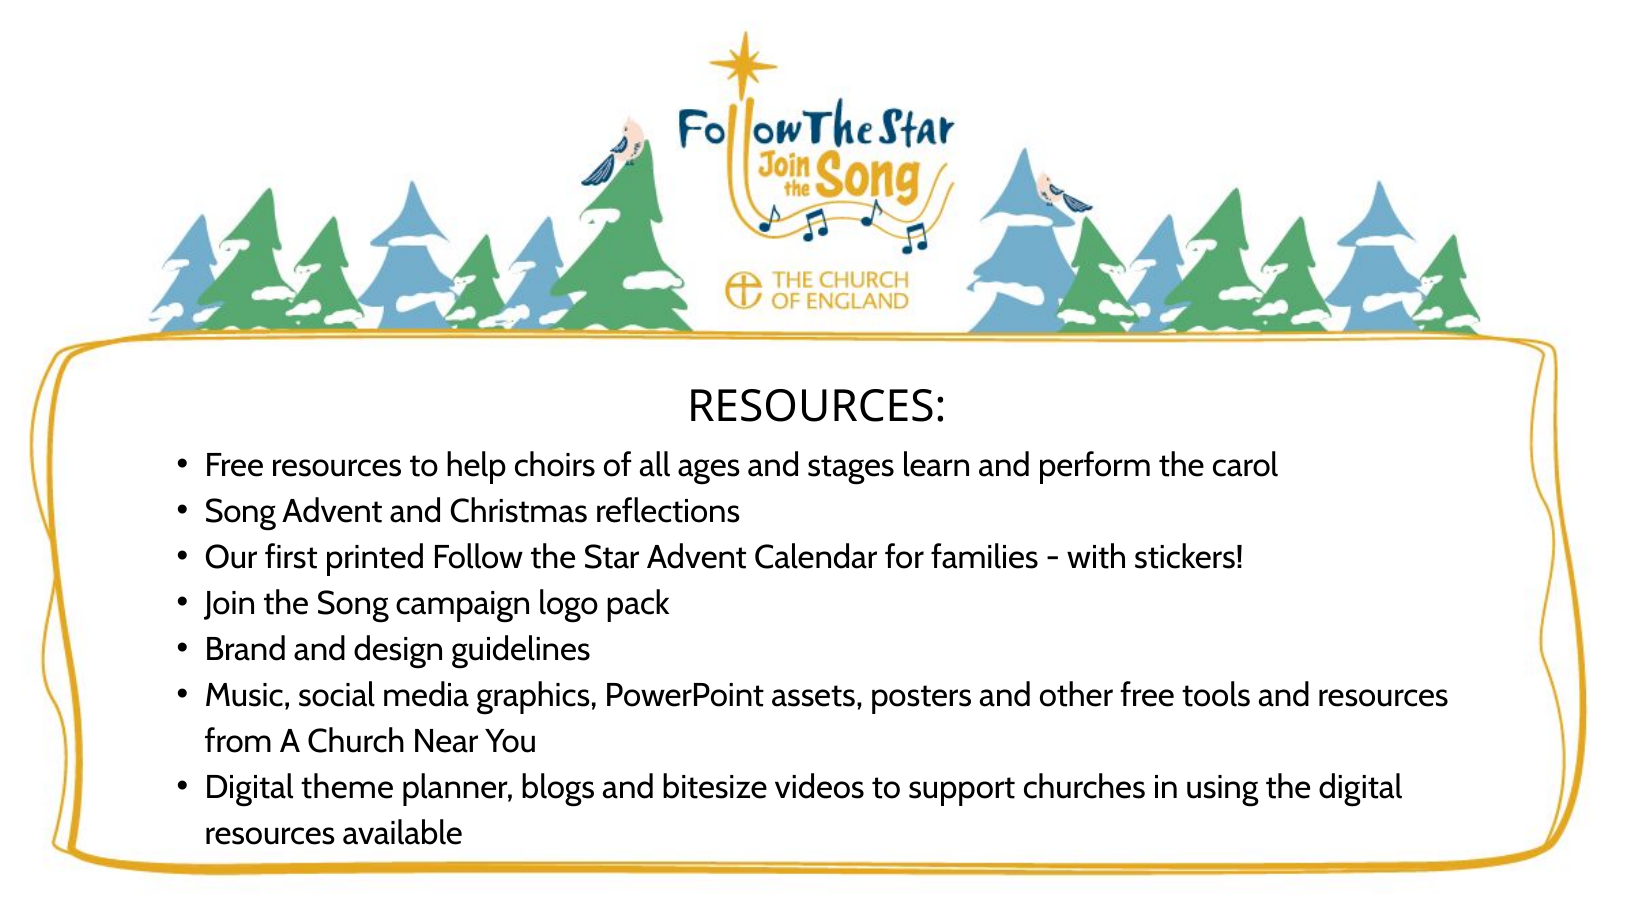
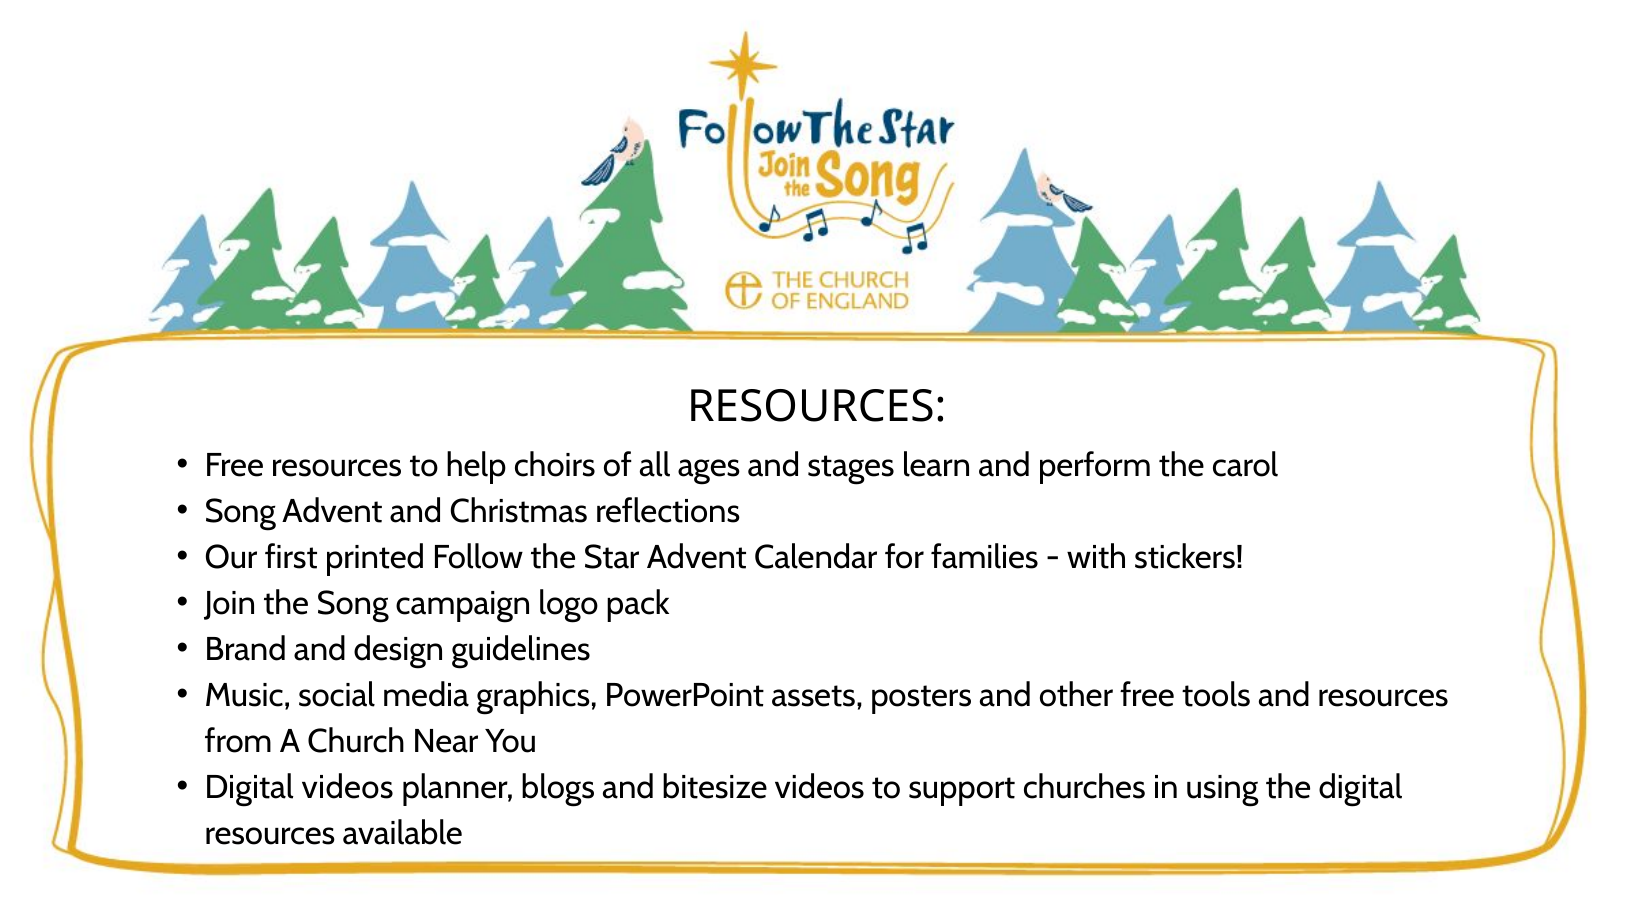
Digital theme: theme -> videos (348, 788)
